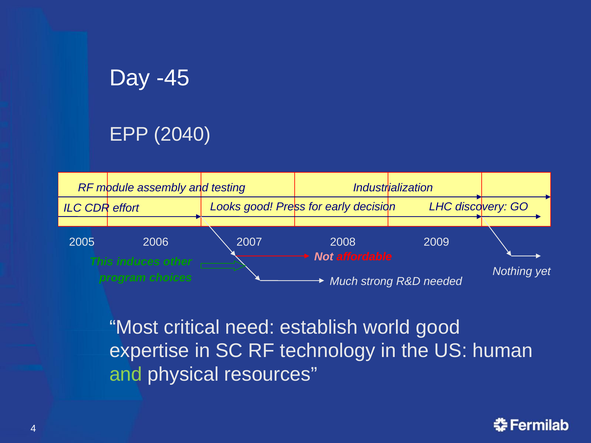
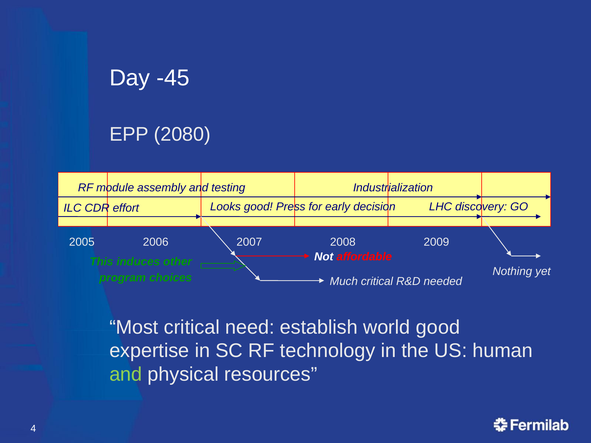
2040: 2040 -> 2080 (182, 134)
Not colour: pink -> white (324, 257)
Much strong: strong -> critical (377, 281)
